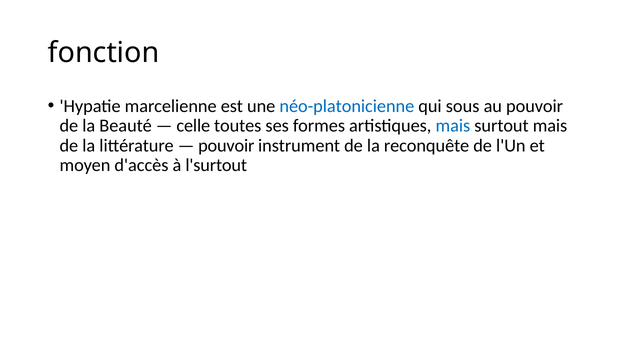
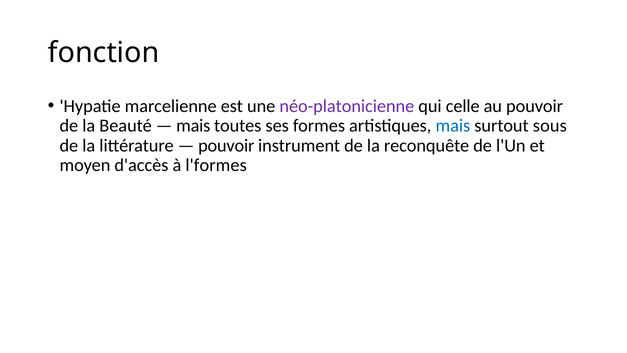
néo-platonicienne colour: blue -> purple (347, 106)
sous: sous -> celle (463, 106)
celle: celle -> mais (193, 126)
surtout mais: mais -> sous (550, 126)
l'surtout: l'surtout -> l'formes (216, 165)
